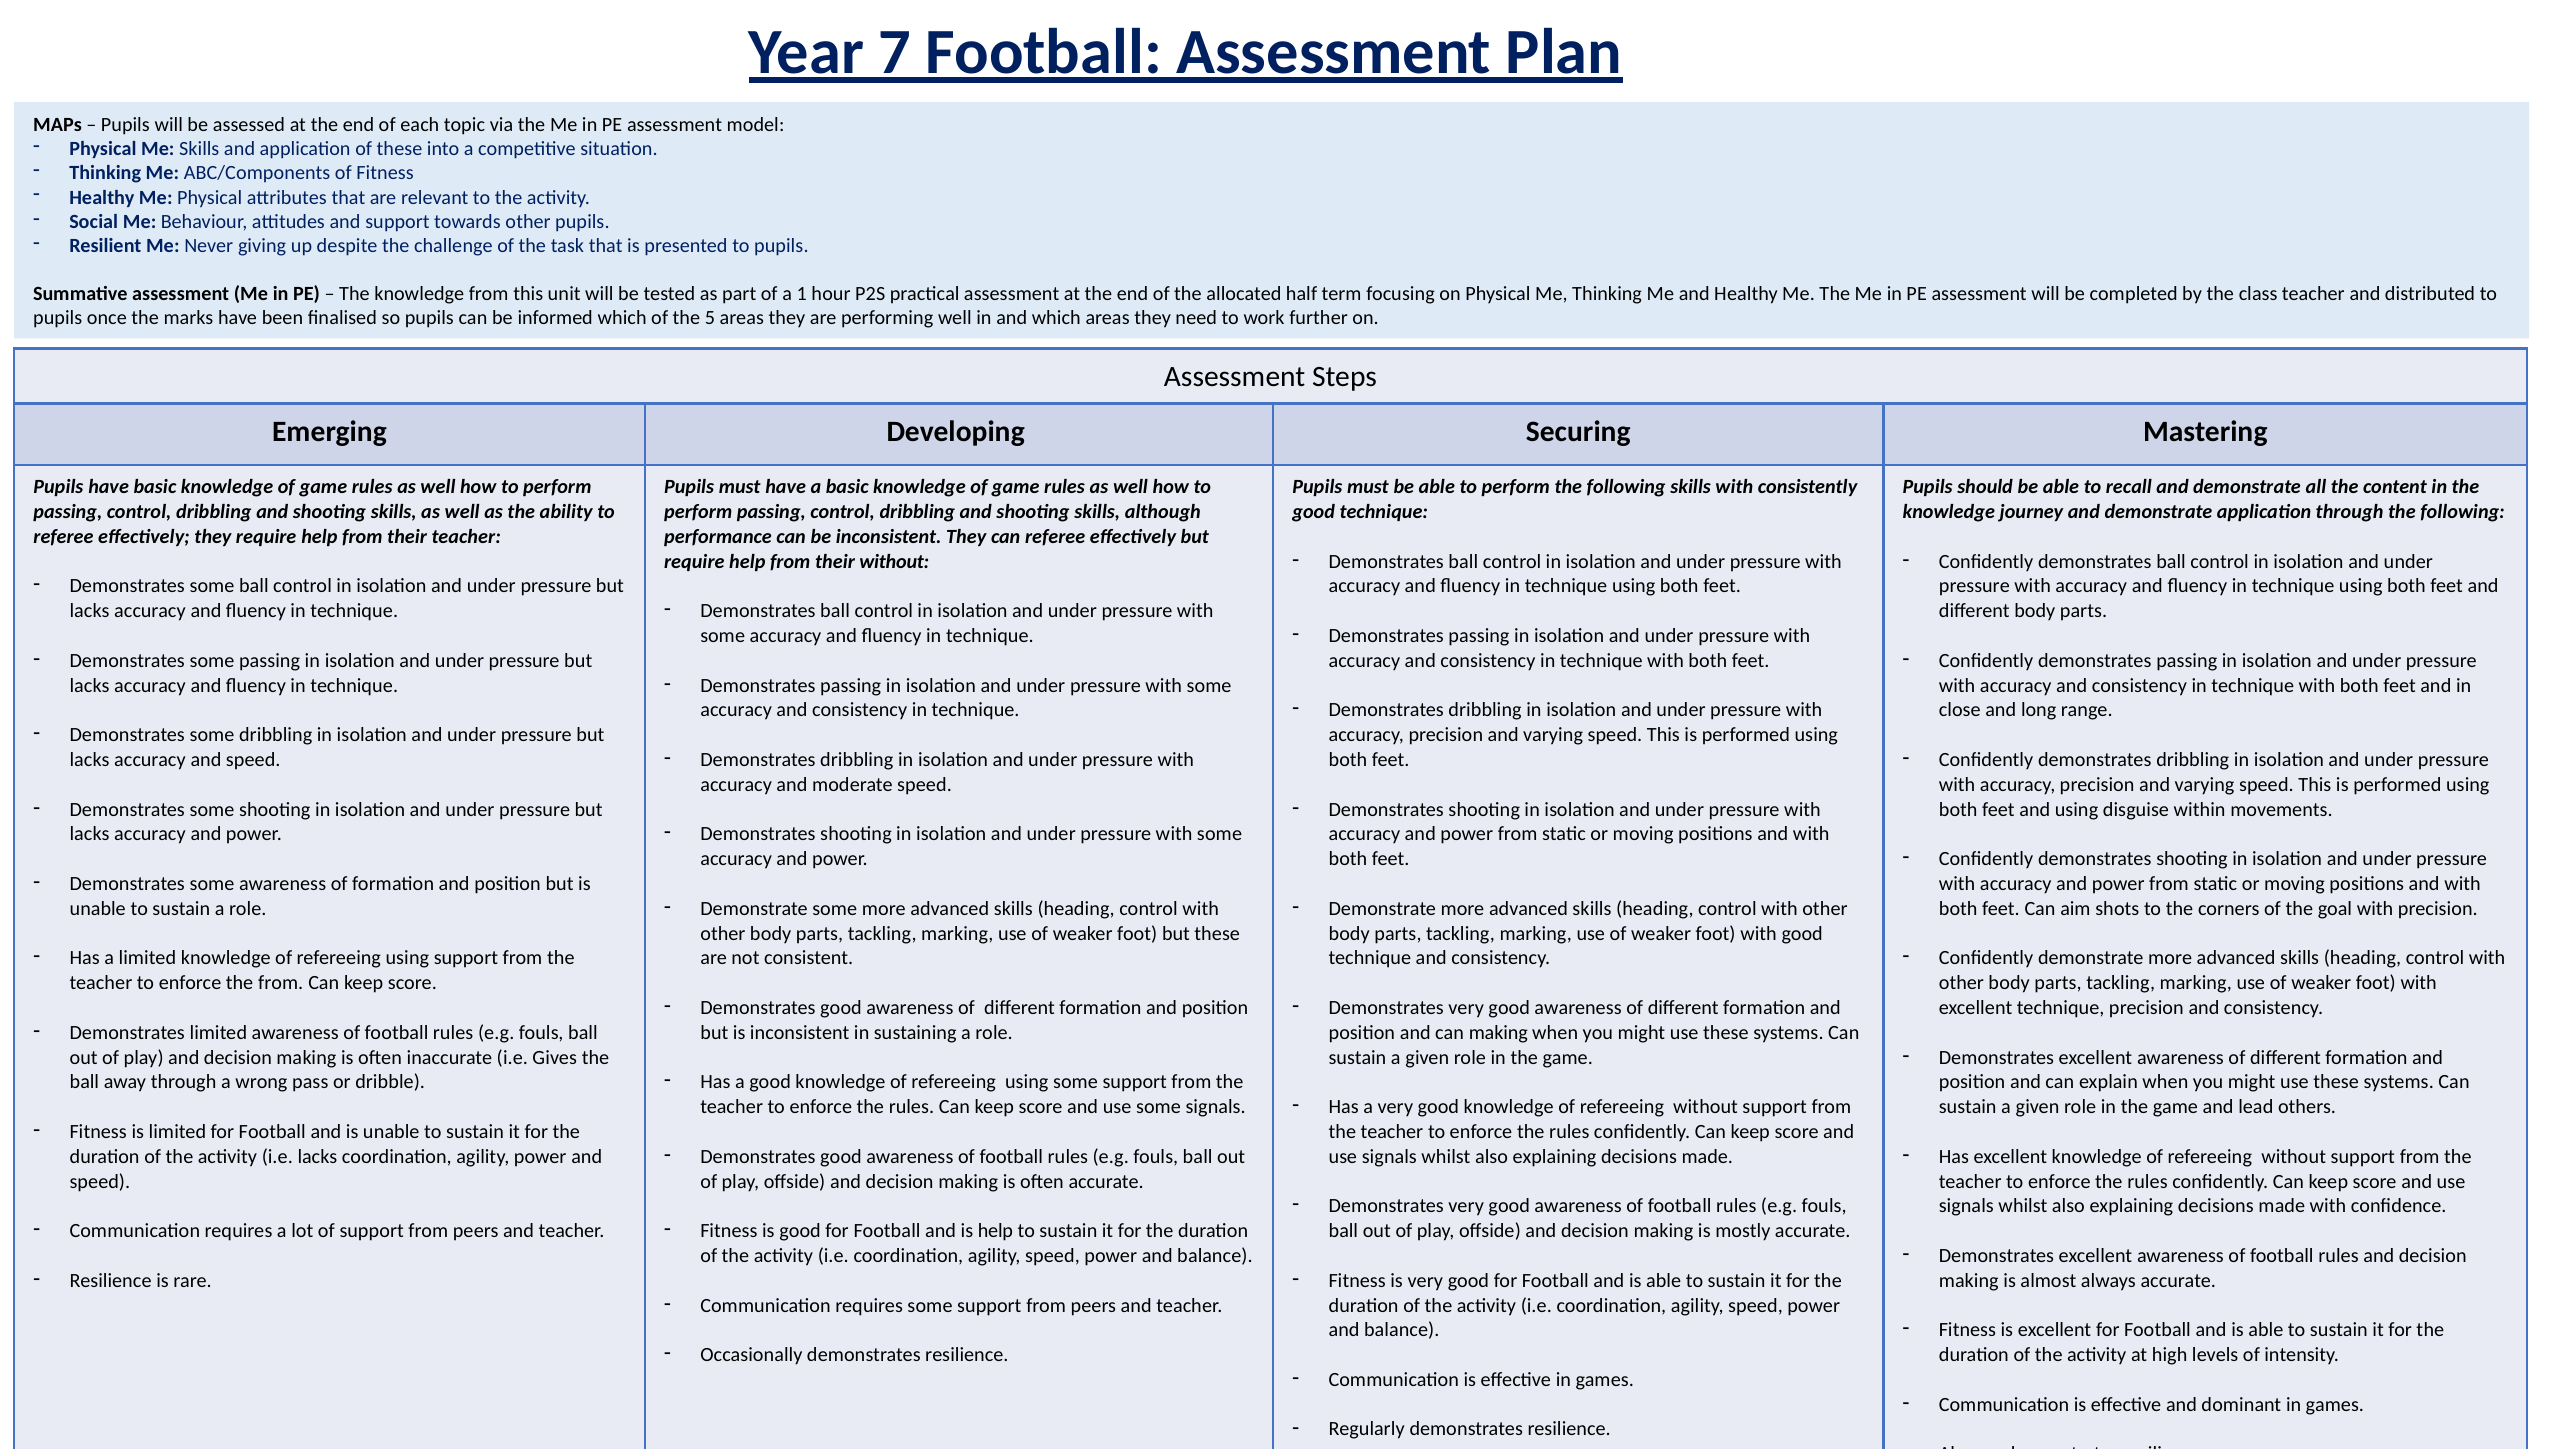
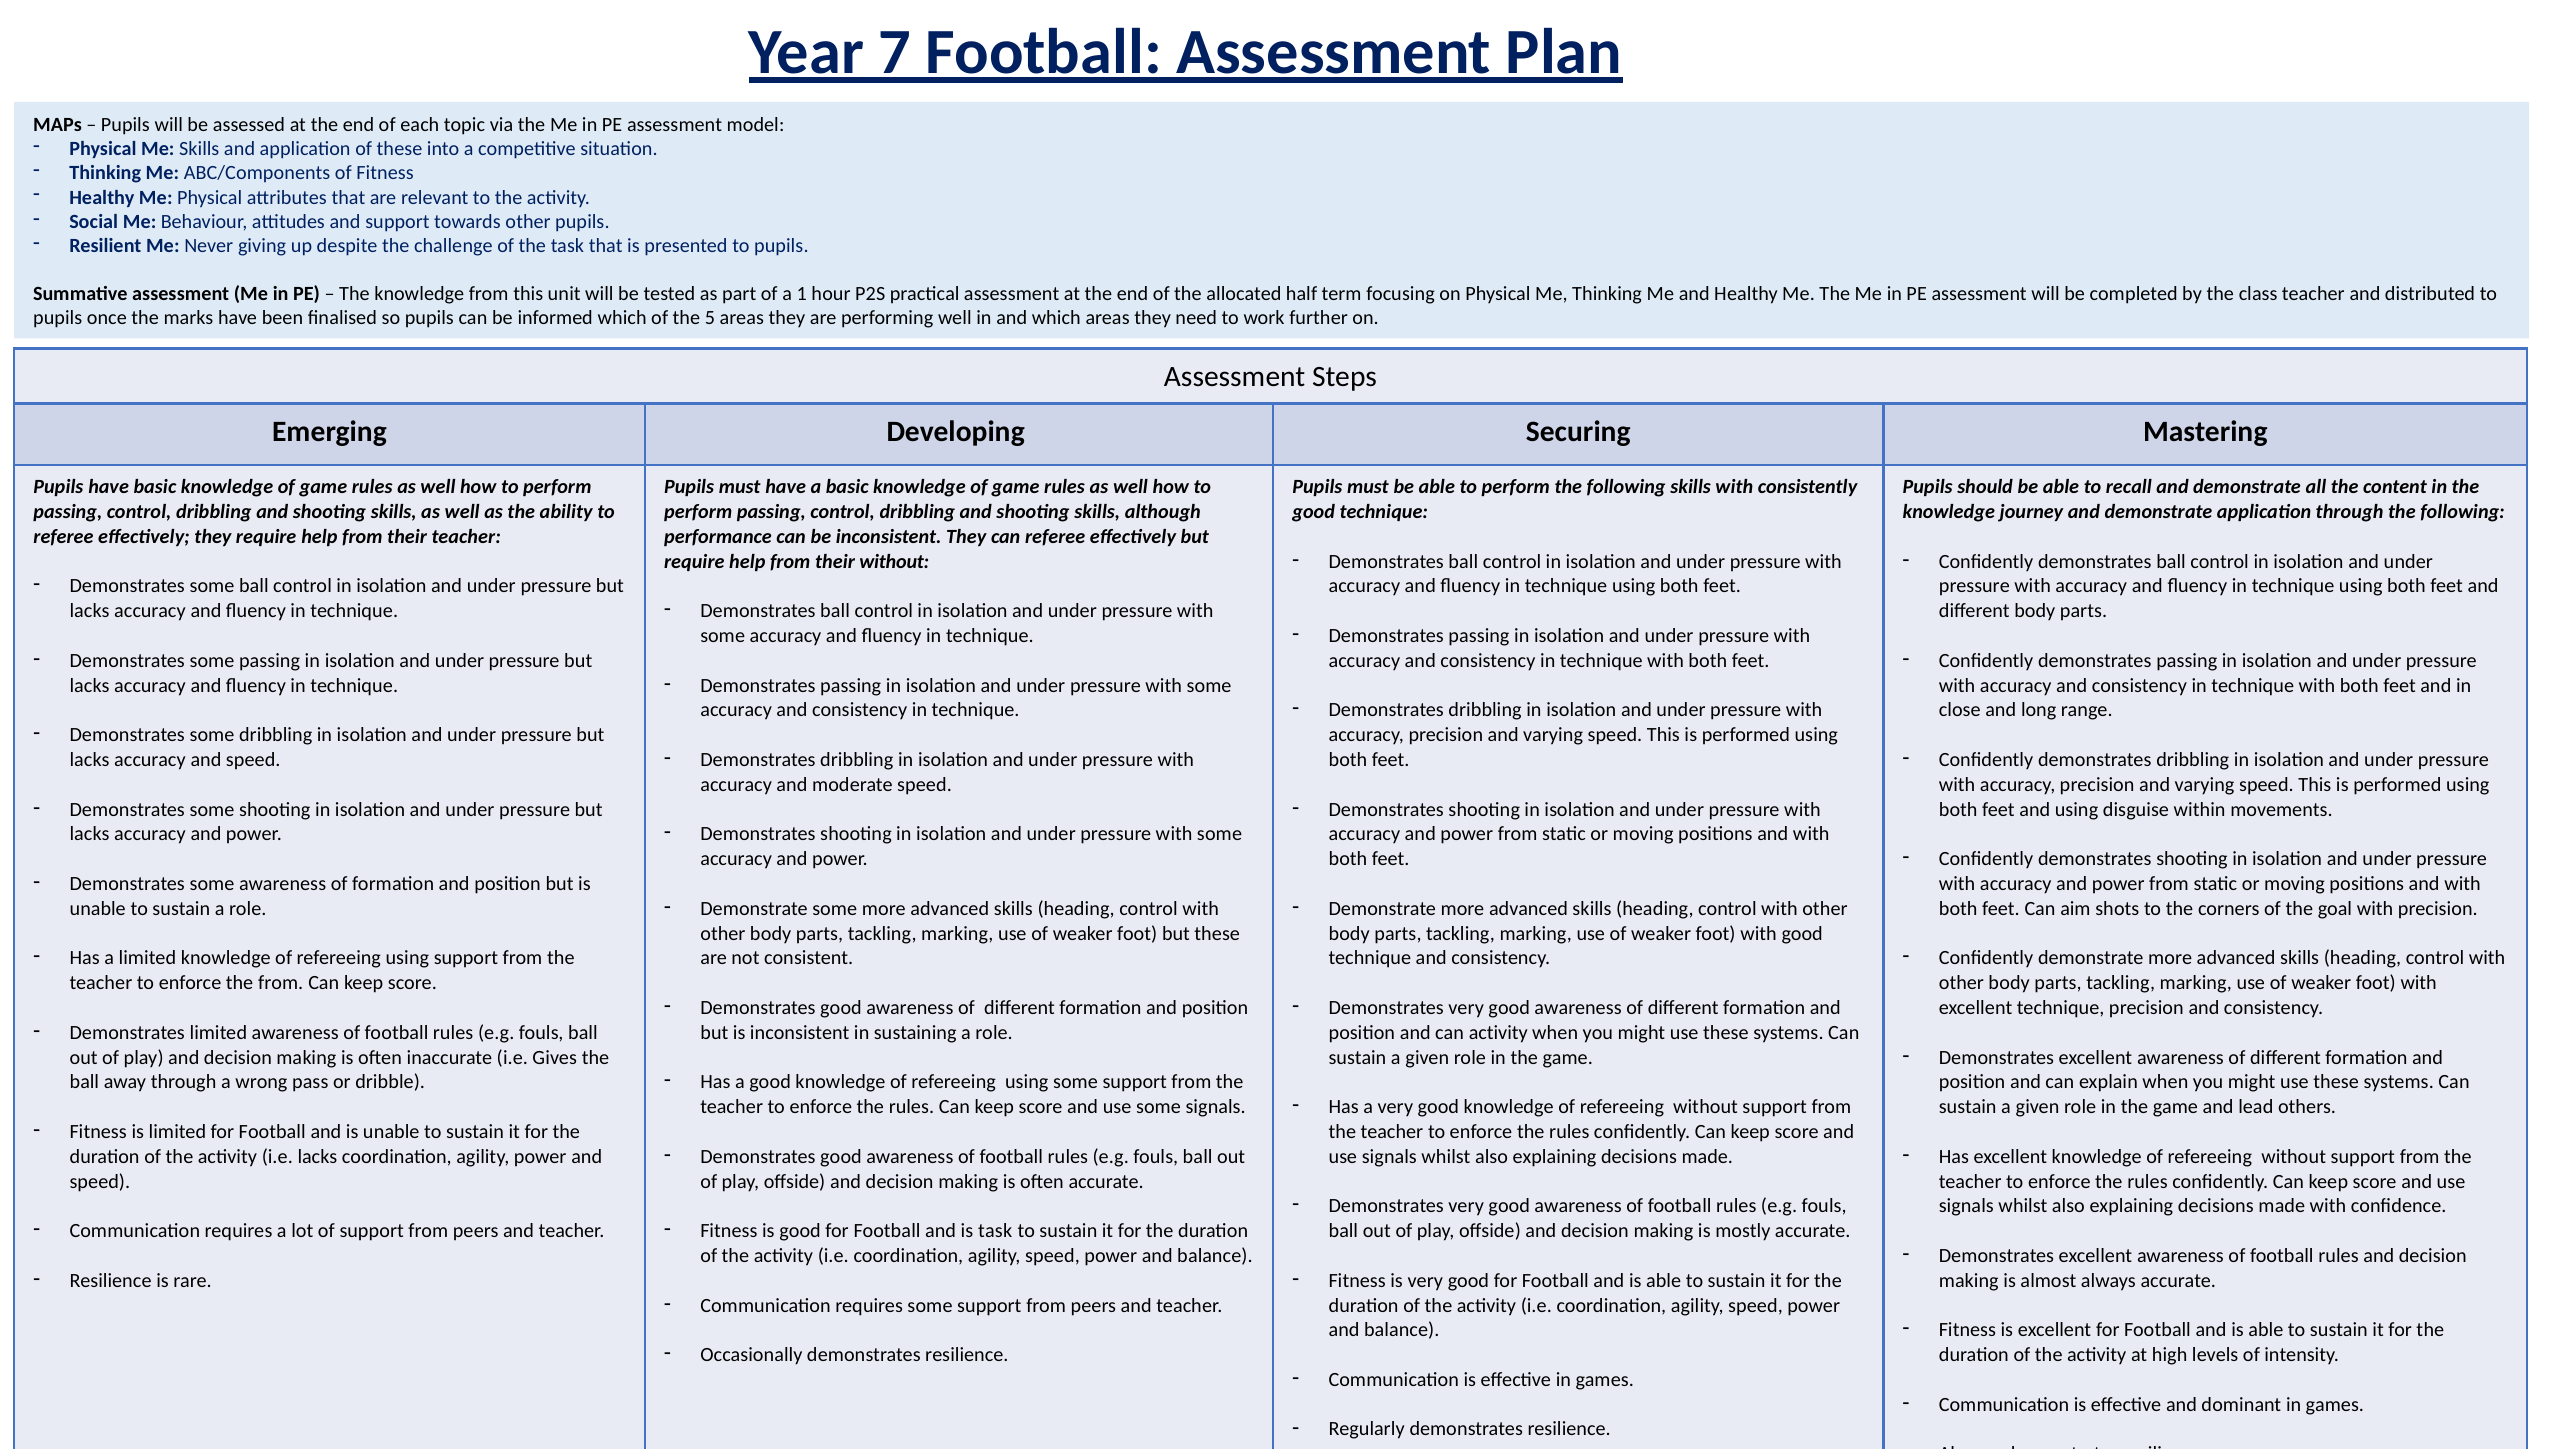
can making: making -> activity (1498, 1033)
is help: help -> task (995, 1231)
